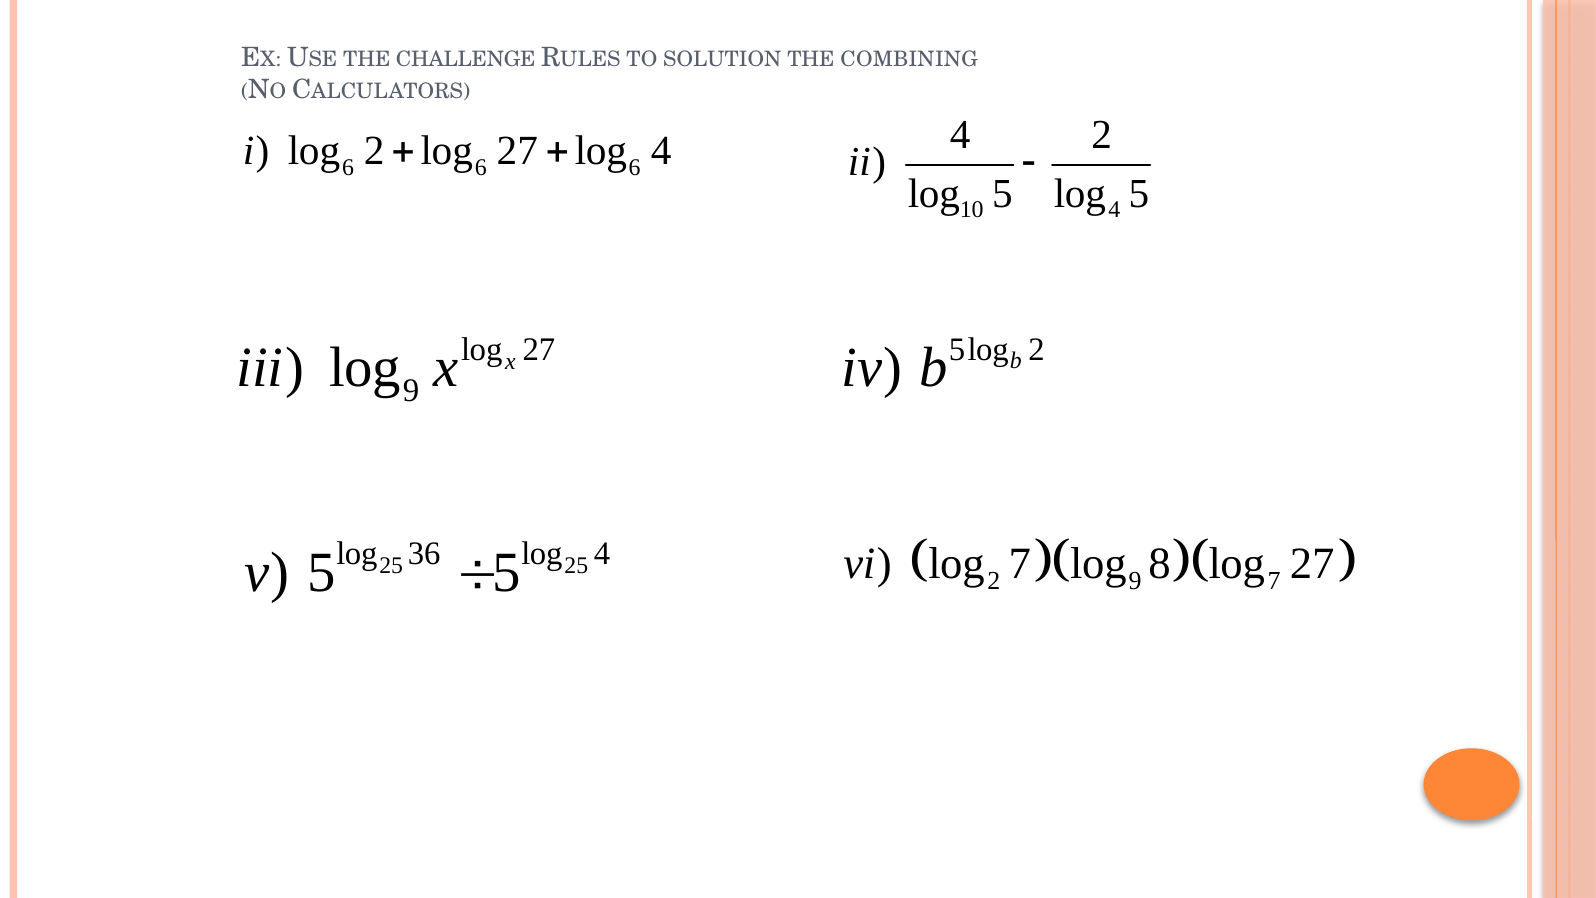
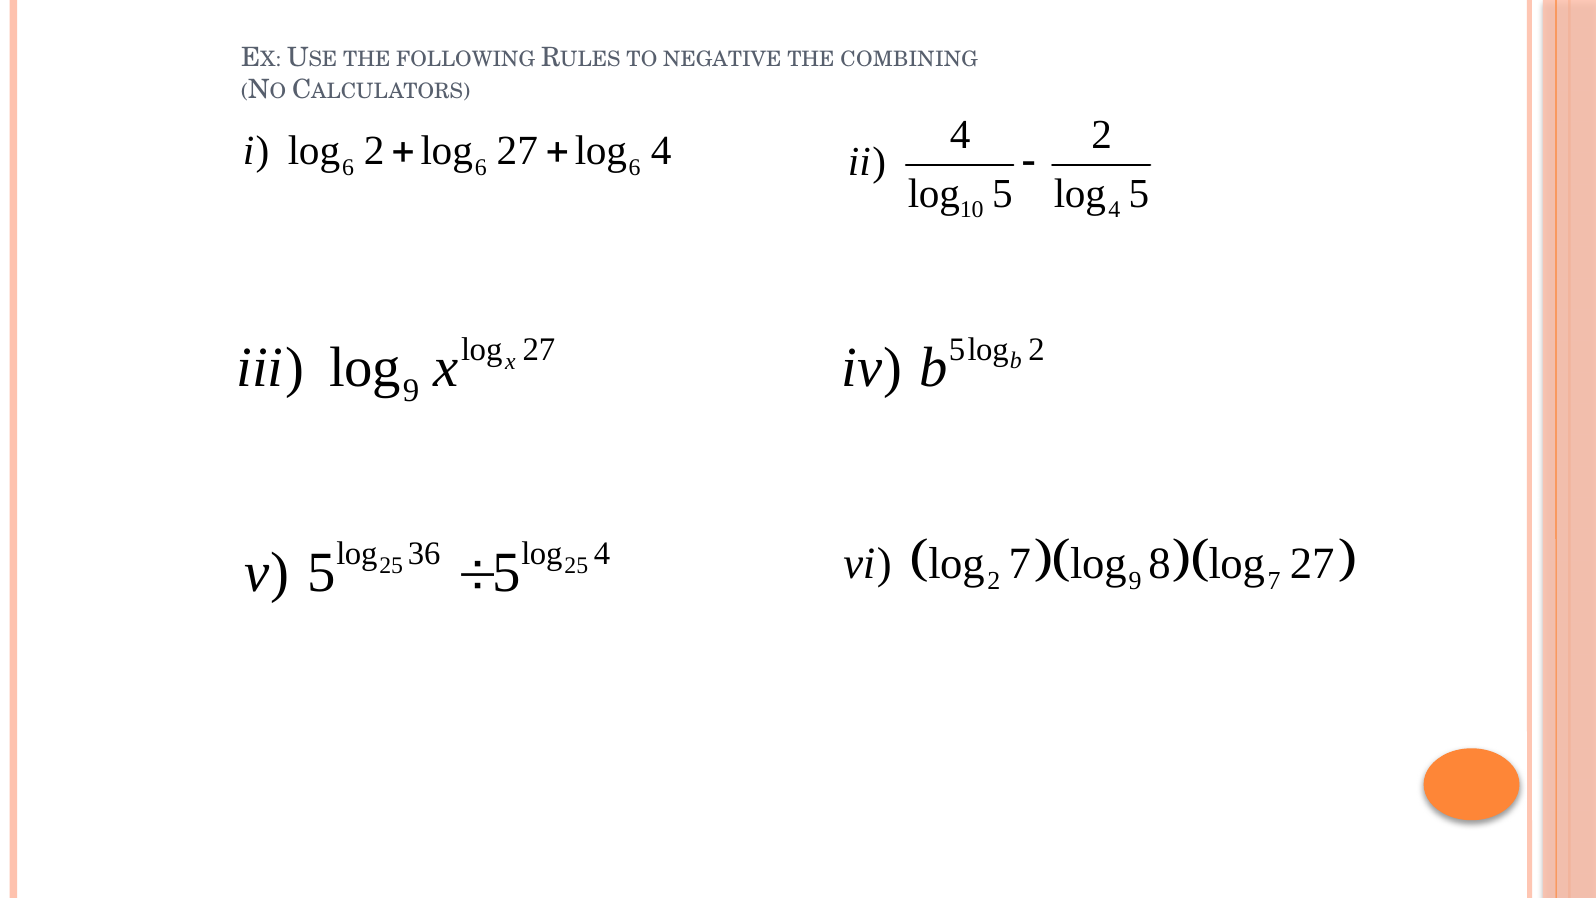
CHALLENGE: CHALLENGE -> FOLLOWING (466, 59)
SOLUTION: SOLUTION -> NEGATIVE (722, 59)
